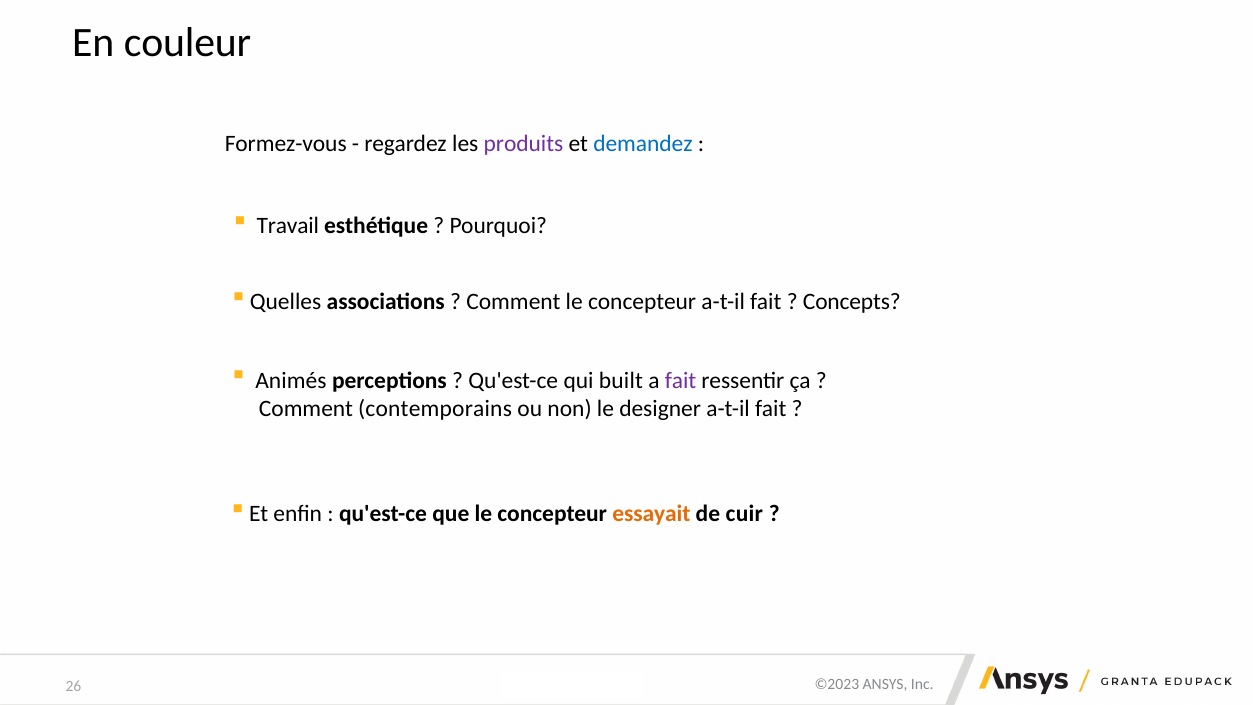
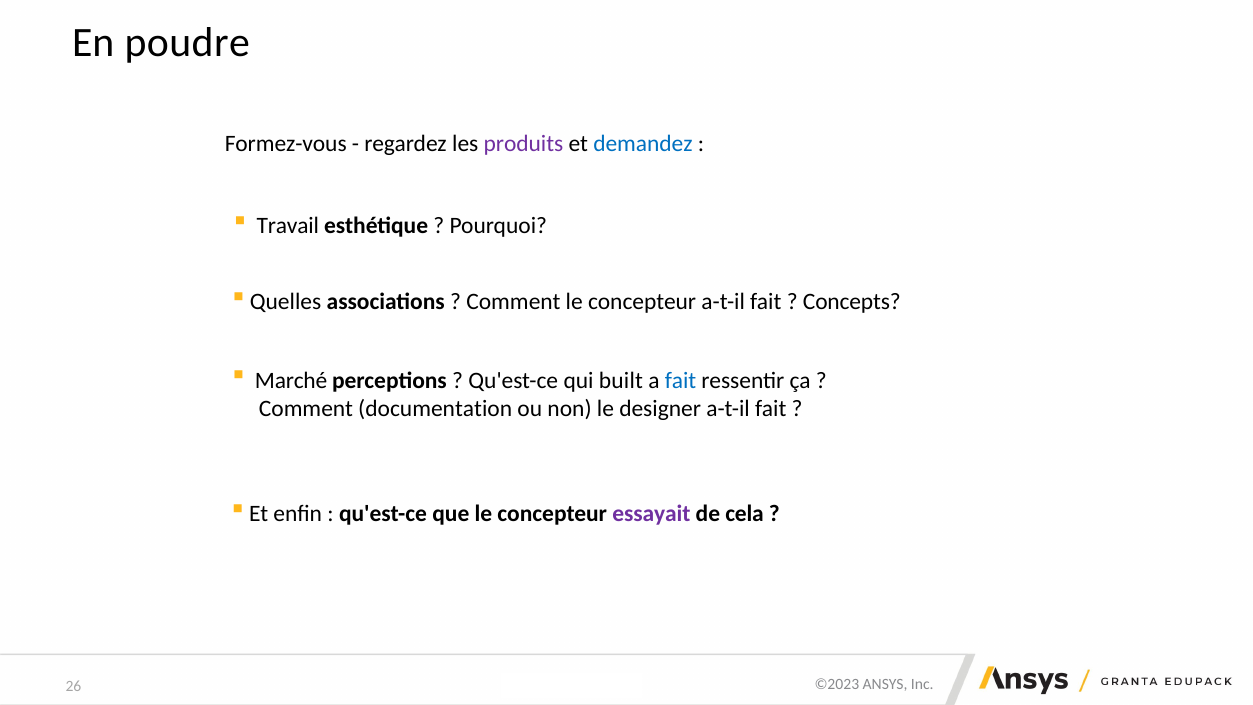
couleur: couleur -> poudre (187, 42)
Animés: Animés -> Marché (291, 380)
fait colour: purple -> blue (681, 380)
contemporains: contemporains -> documentation (435, 408)
essayait colour: orange -> purple (651, 513)
cuir: cuir -> cela (745, 513)
